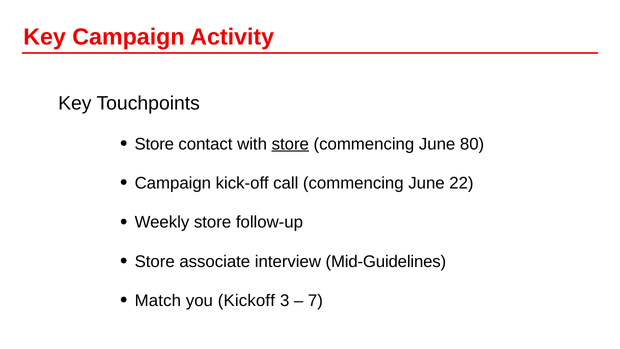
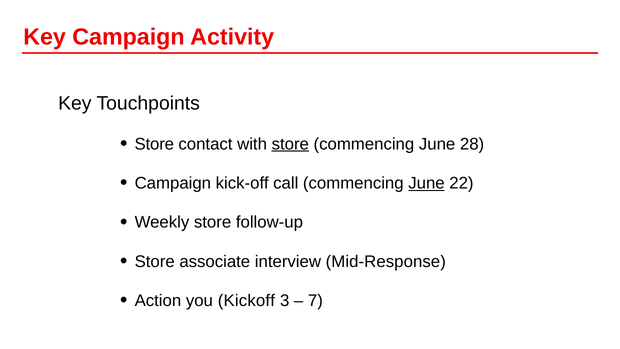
80: 80 -> 28 (472, 144)
June underline: none -> present (427, 183)
Mid-Guidelines: Mid-Guidelines -> Mid-Response (386, 261)
Match: Match -> Action (158, 301)
